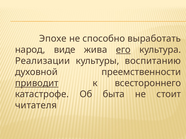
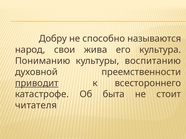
Эпохе: Эпохе -> Добру (53, 39)
выработать: выработать -> называются (154, 39)
виде: виде -> свои (65, 50)
его underline: present -> none (123, 50)
Реализации: Реализации -> Пониманию (43, 61)
